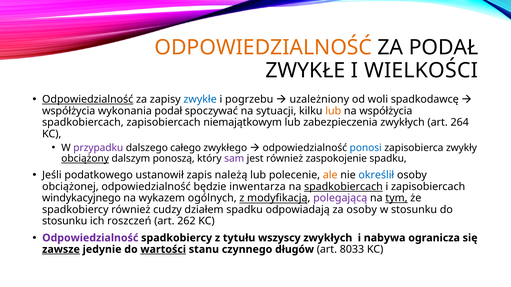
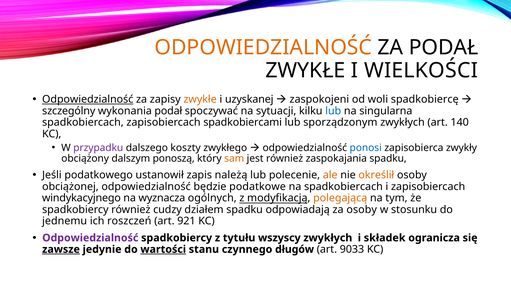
zwykłe colour: blue -> orange (200, 100)
pogrzebu: pogrzebu -> uzyskanej (249, 100)
uzależniony: uzależniony -> zaspokojeni (319, 100)
spadkodawcę: spadkodawcę -> spadkobiercę (425, 100)
współżycia: współżycia -> szczególny (69, 111)
lub colour: orange -> blue (333, 111)
na współżycia: współżycia -> singularna (386, 111)
niemajątkowym: niemajątkowym -> spadkobiercami (243, 123)
zabezpieczenia: zabezpieczenia -> sporządzonym (340, 123)
264: 264 -> 140 (460, 123)
całego: całego -> koszty (186, 148)
obciążony underline: present -> none (85, 159)
sam colour: purple -> orange (234, 159)
zaspokojenie: zaspokojenie -> zaspokajania (336, 159)
określił colour: blue -> orange (376, 175)
inwentarza: inwentarza -> podatkowe (258, 187)
spadkobiercach underline: present -> none (343, 187)
wykazem: wykazem -> wyznacza (162, 198)
polegającą colour: purple -> orange (340, 198)
tym underline: present -> none (396, 198)
stosunku: stosunku -> jednemu (65, 221)
262: 262 -> 921 (186, 221)
nabywa: nabywa -> składek (385, 238)
8033: 8033 -> 9033 (352, 250)
